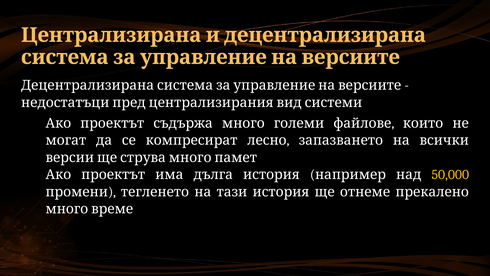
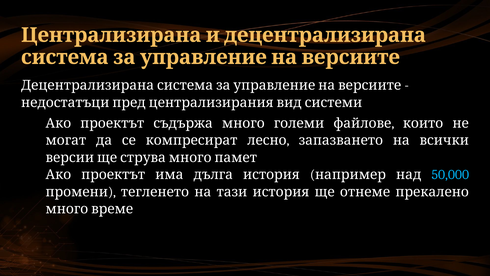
50,000 colour: yellow -> light blue (450, 175)
